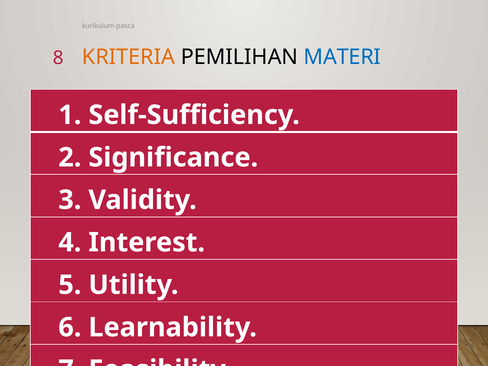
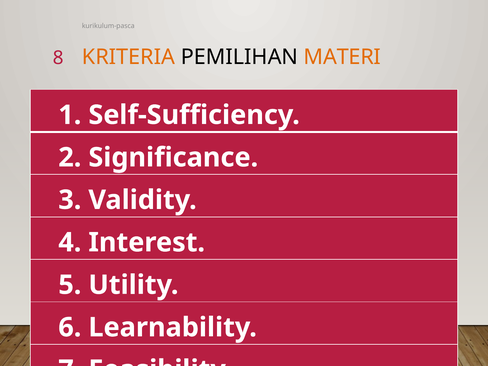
MATERI colour: blue -> orange (342, 57)
